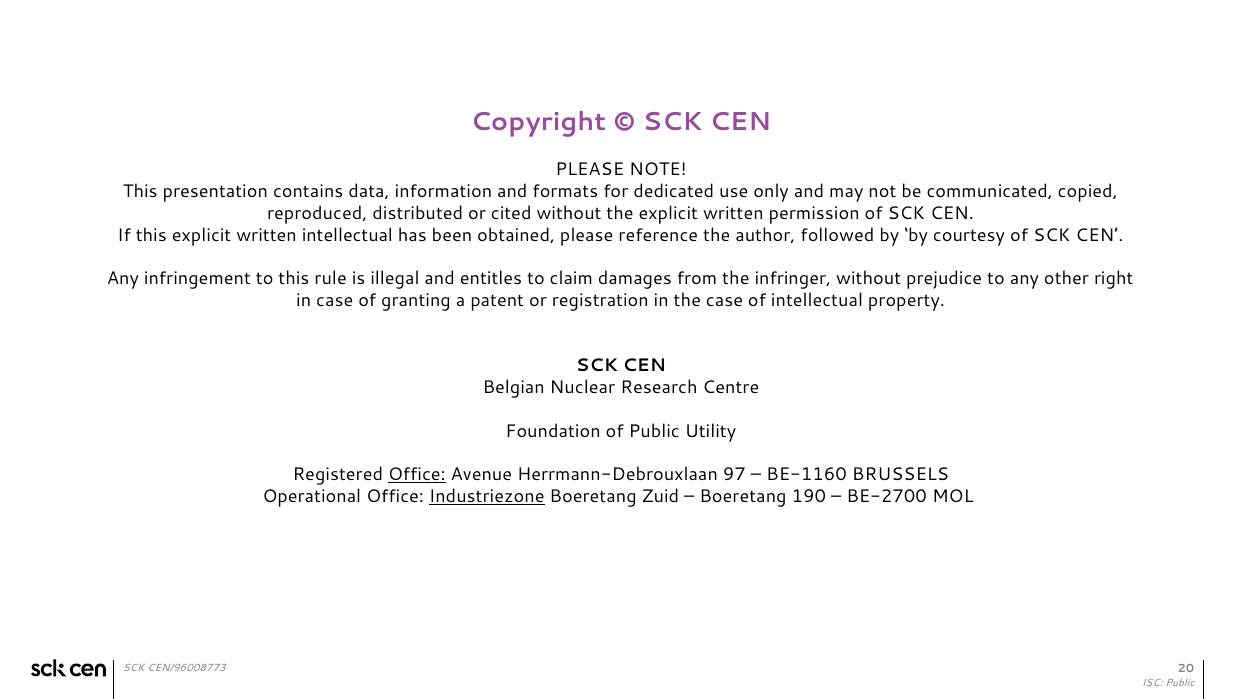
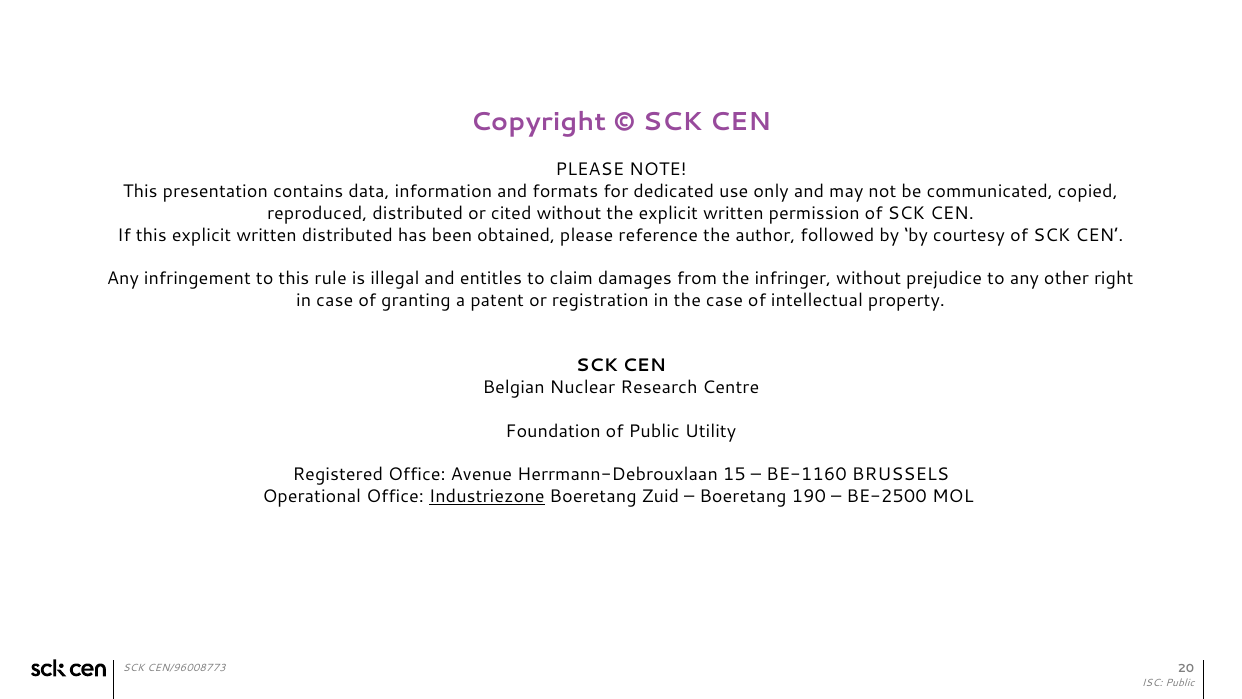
written intellectual: intellectual -> distributed (347, 235)
Office underline: present -> none (417, 474)
97: 97 -> 15 (734, 474)
BE-2700: BE-2700 -> BE-2500 (887, 496)
